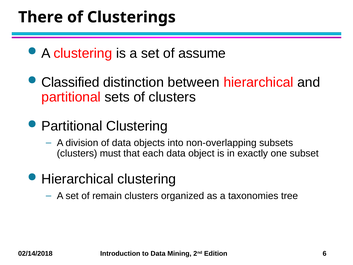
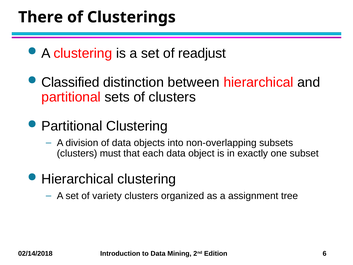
assume: assume -> readjust (202, 53)
remain: remain -> variety (107, 196)
taxonomies: taxonomies -> assignment (253, 196)
